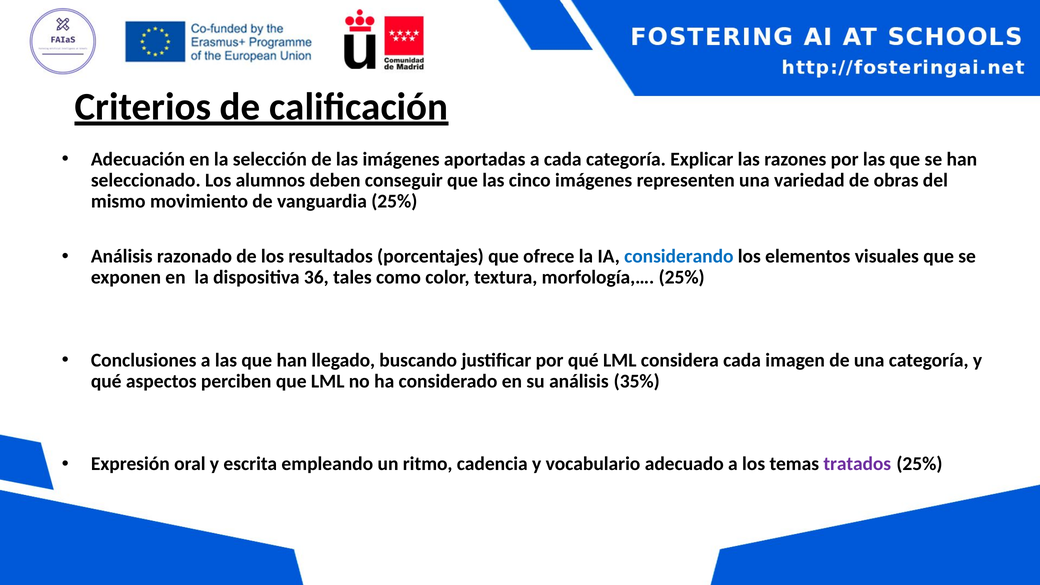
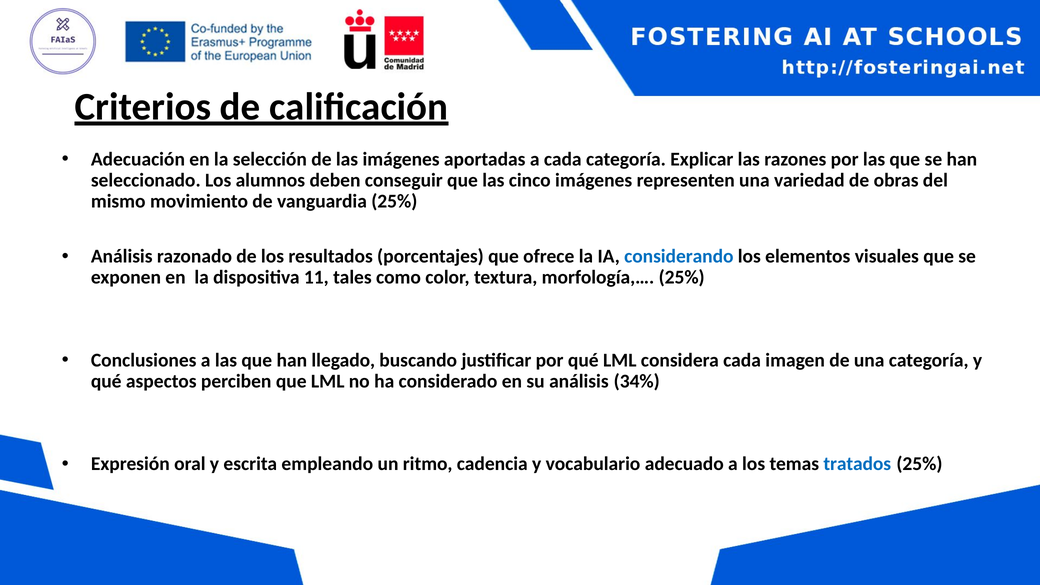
36: 36 -> 11 (316, 277)
35%: 35% -> 34% (637, 381)
tratados colour: purple -> blue (857, 464)
